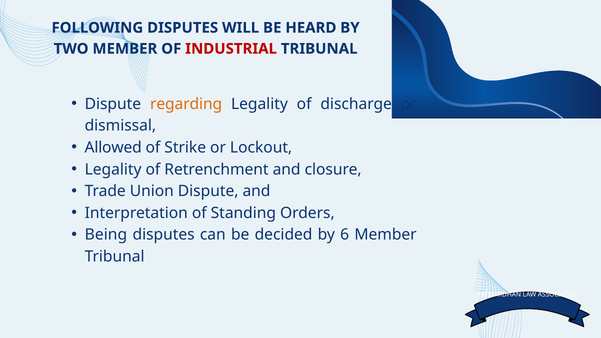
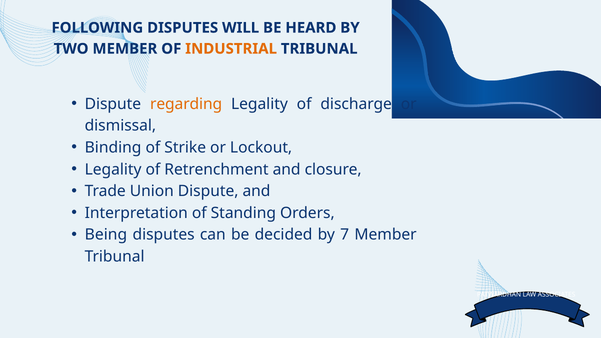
INDUSTRIAL colour: red -> orange (231, 49)
Allowed: Allowed -> Binding (113, 148)
6: 6 -> 7 (345, 235)
